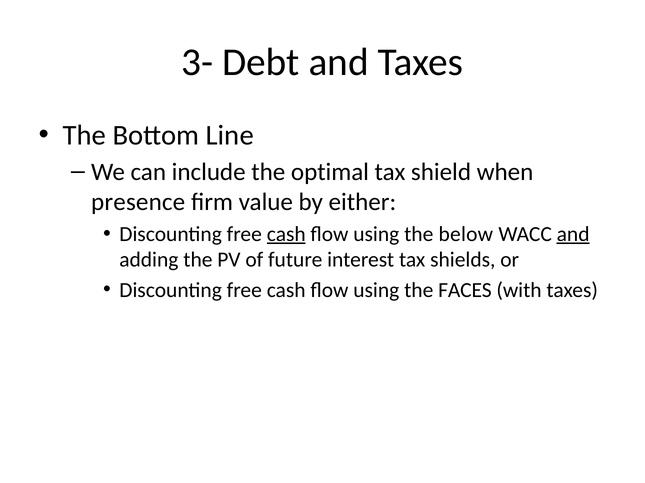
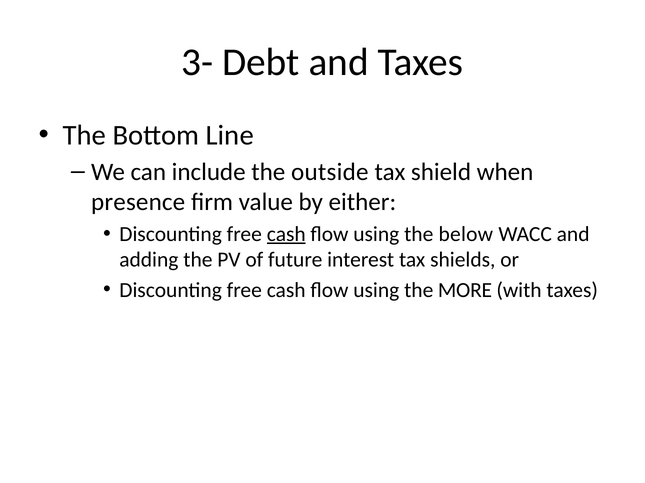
optimal: optimal -> outside (330, 172)
and underline: present -> none (573, 234)
FACES: FACES -> MORE (465, 290)
